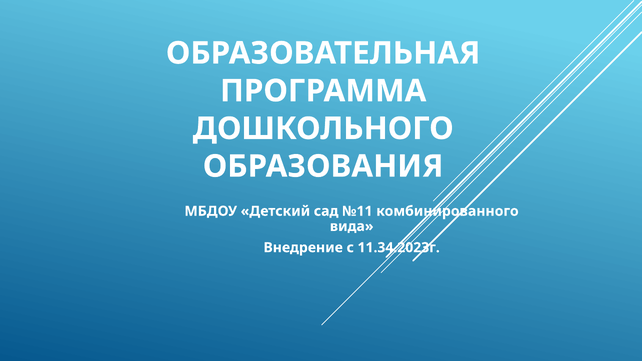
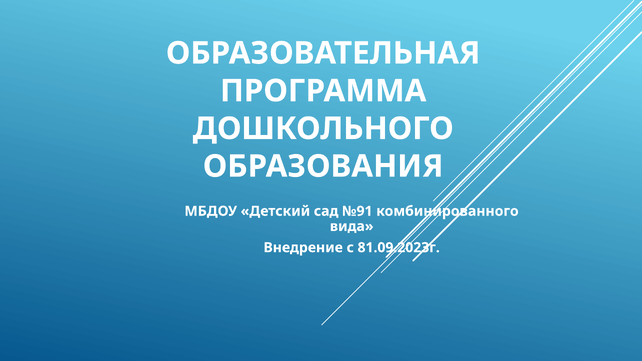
№11: №11 -> №91 (357, 211)
11.34.2023г: 11.34.2023г -> 81.09.2023г (399, 248)
